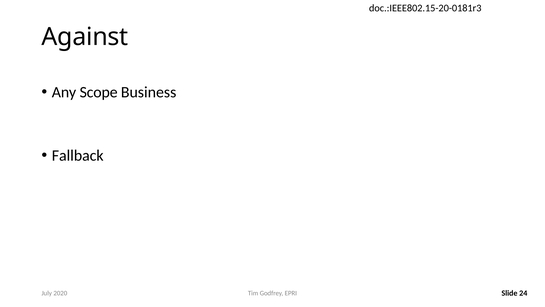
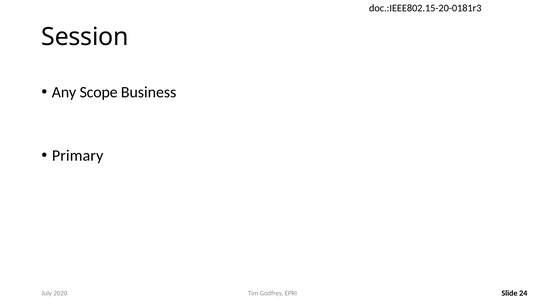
Against: Against -> Session (85, 37)
Fallback: Fallback -> Primary (78, 155)
